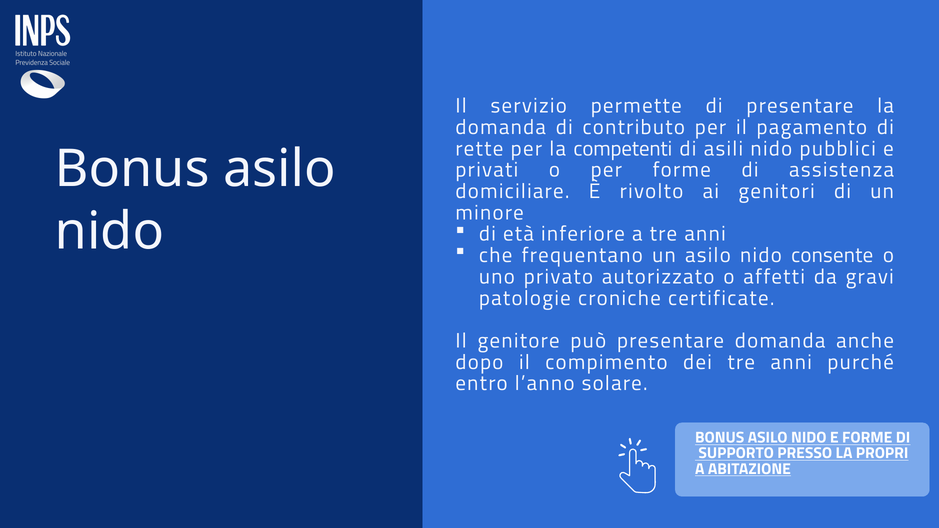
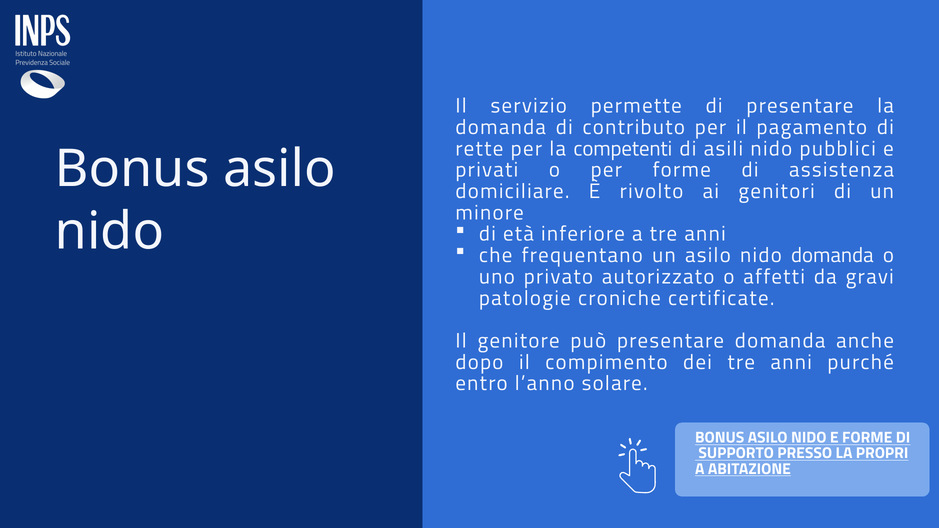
nido consente: consente -> domanda (832, 256)
